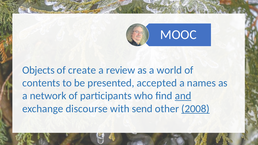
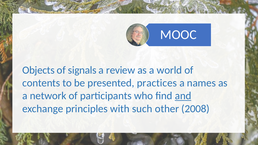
create: create -> signals (82, 70)
accepted: accepted -> practices (157, 83)
discourse: discourse -> principles (87, 109)
send: send -> such (142, 109)
2008 underline: present -> none (195, 109)
